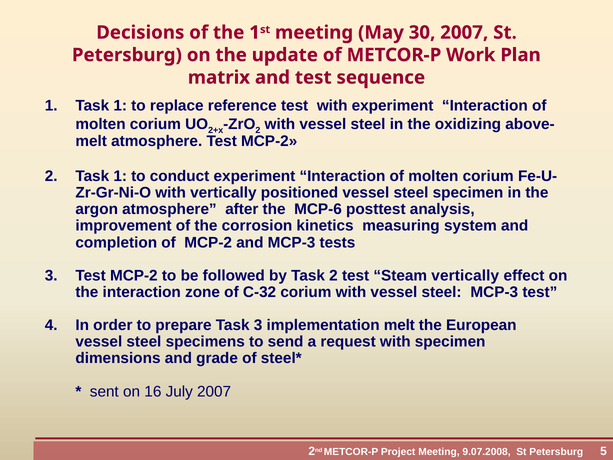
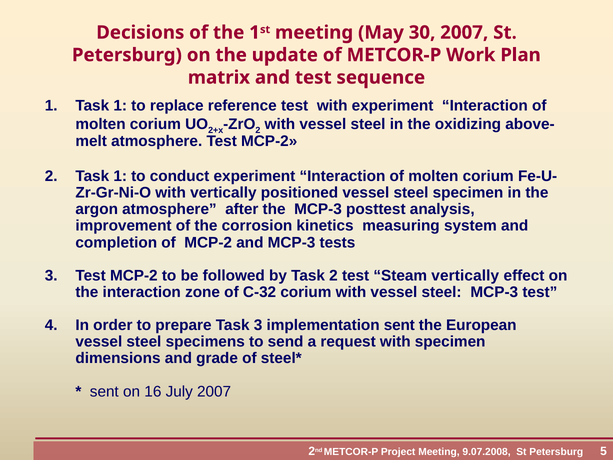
the МСР-6: МСР-6 -> МСР-3 (318, 209)
implementation melt: melt -> sent (399, 325)
